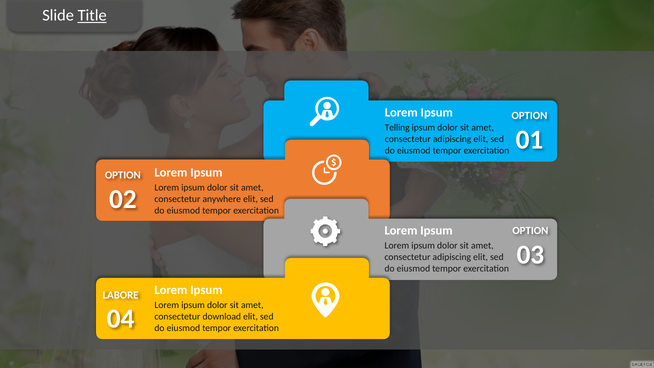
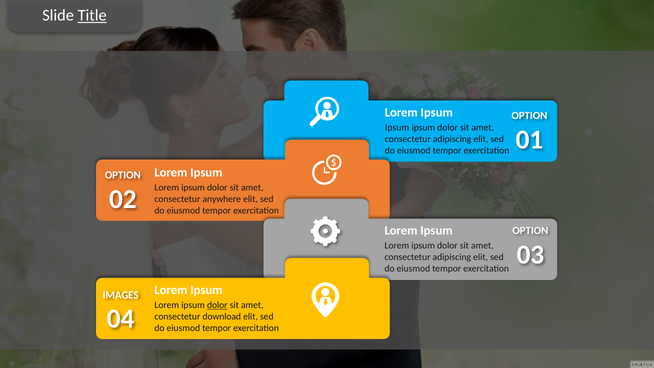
Telling: Telling -> Ipsum (397, 128)
LABORE: LABORE -> IMAGES (121, 295)
dolor underline: none -> present (217, 305)
